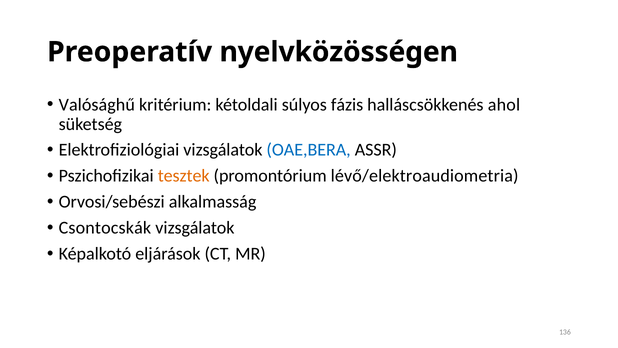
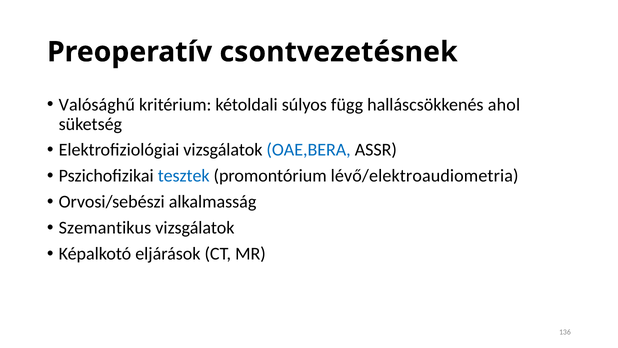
nyelvközösségen: nyelvközösségen -> csontvezetésnek (339, 52)
fázis: fázis -> függ (347, 104)
tesztek colour: orange -> blue (184, 176)
Csontocskák: Csontocskák -> Szemantikus (105, 228)
